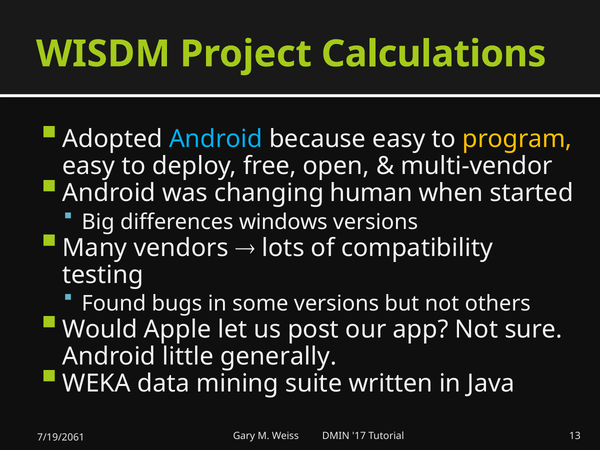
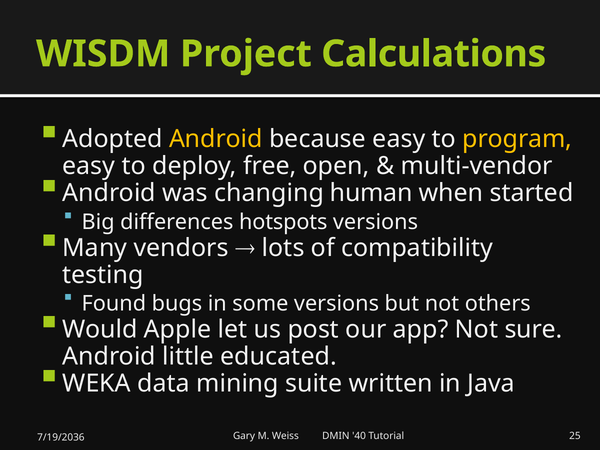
Android colour: light blue -> yellow (216, 139)
windows: windows -> hotspots (283, 222)
generally: generally -> educated (279, 356)
17: 17 -> 40 (359, 436)
13: 13 -> 25 (575, 436)
7/19/2061: 7/19/2061 -> 7/19/2036 (61, 438)
